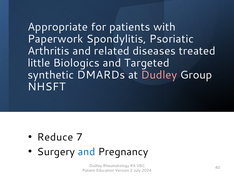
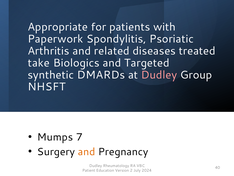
little: little -> take (39, 63)
Reduce: Reduce -> Mumps (55, 137)
and colour: blue -> orange (87, 151)
